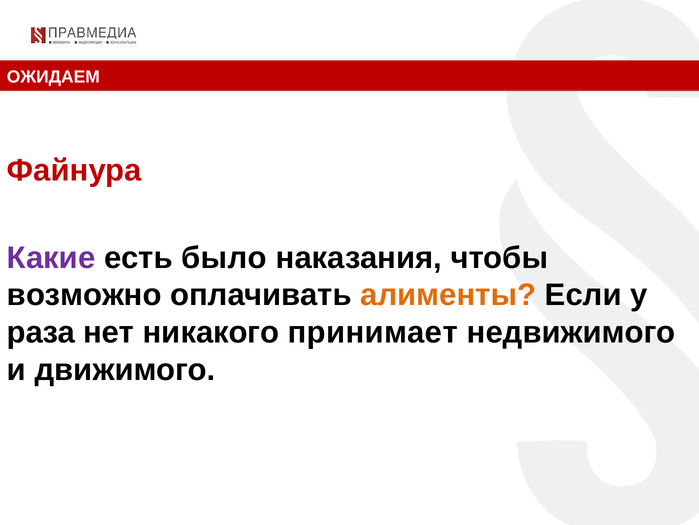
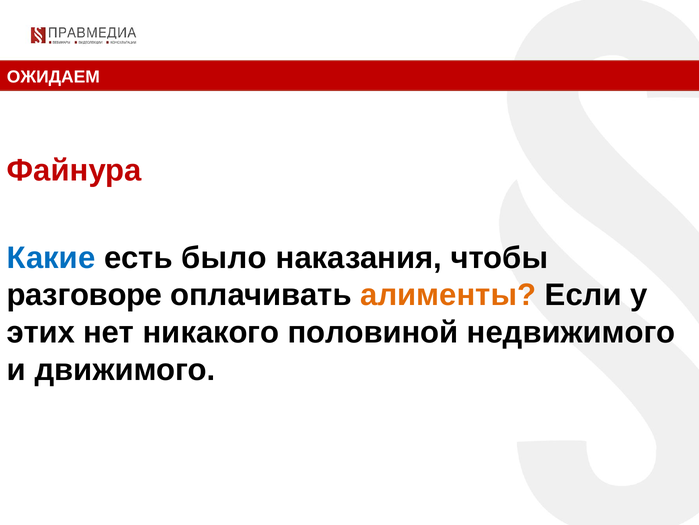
Какие colour: purple -> blue (51, 257)
возможно: возможно -> разговоре (84, 295)
раза: раза -> этих (41, 332)
принимает: принимает -> половиной (373, 332)
